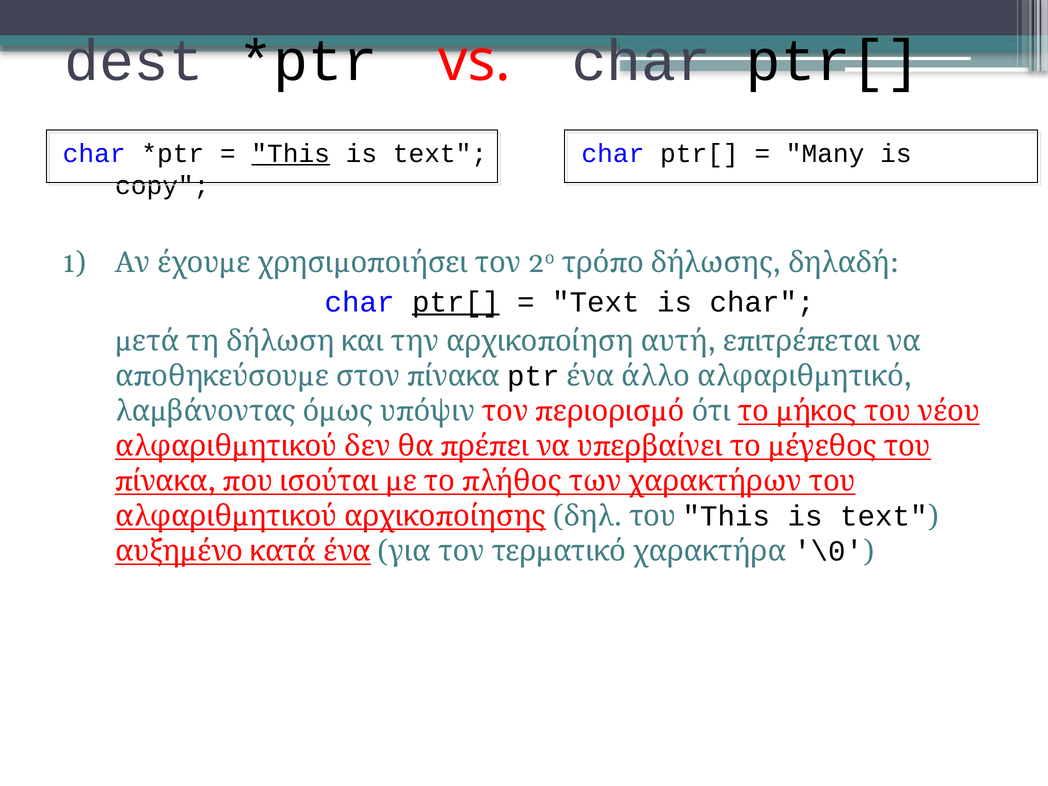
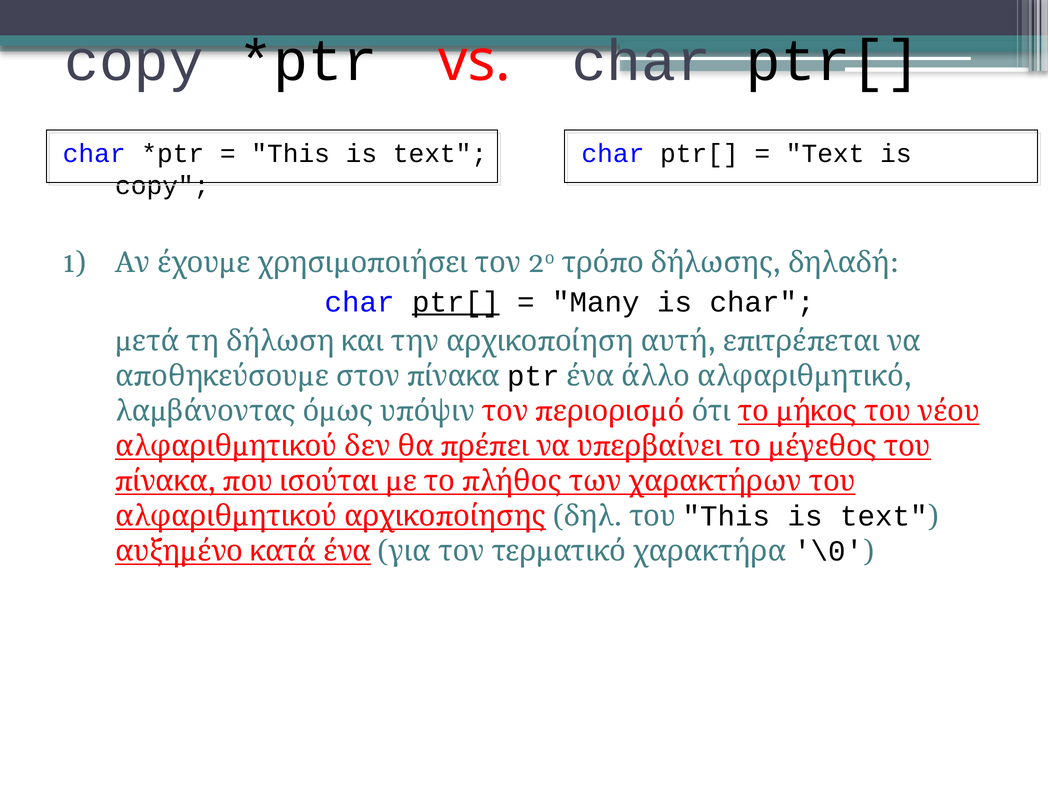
dest: dest -> copy (134, 61)
This underline: present -> none (291, 154)
Many: Many -> Text (825, 154)
Text: Text -> Many (596, 302)
